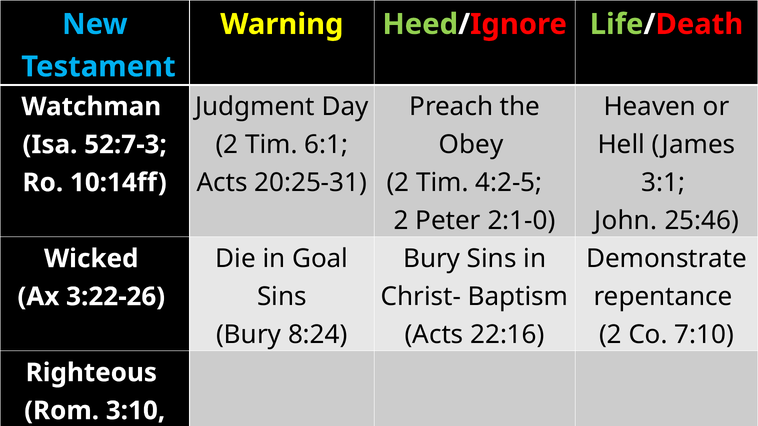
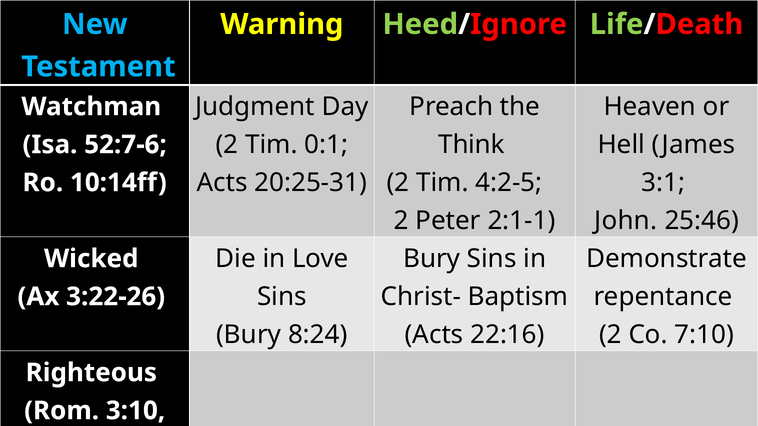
6:1: 6:1 -> 0:1 (326, 145)
Obey: Obey -> Think (471, 145)
52:7-3: 52:7-3 -> 52:7-6 (125, 145)
2:1-0: 2:1-0 -> 2:1-1 (521, 221)
Goal: Goal -> Love (320, 259)
